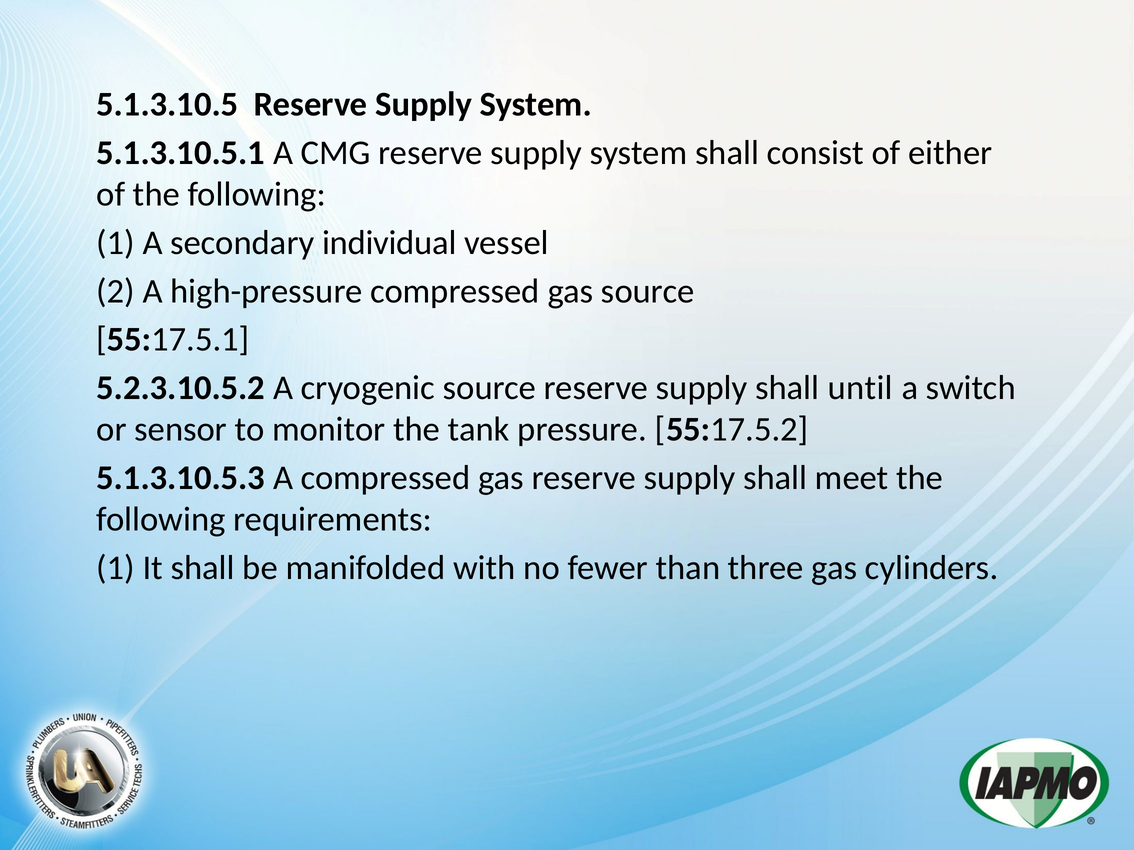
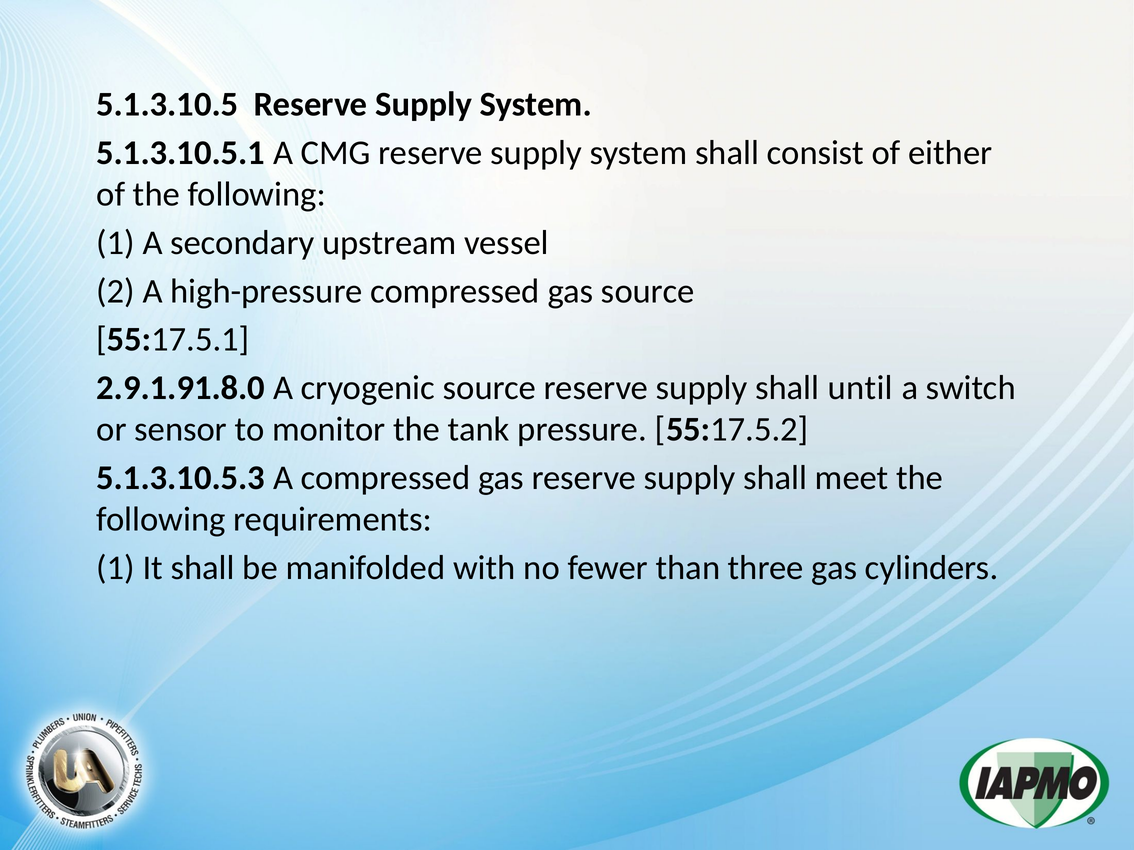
individual: individual -> upstream (389, 243)
5.2.3.10.5.2: 5.2.3.10.5.2 -> 2.9.1.91.8.0 (181, 388)
